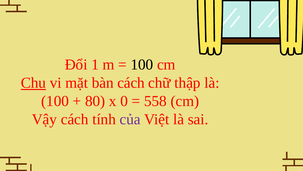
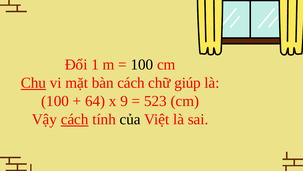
thập: thập -> giúp (188, 83)
80: 80 -> 64 (95, 101)
0: 0 -> 9 (124, 101)
558: 558 -> 523 (155, 101)
cách underline: none -> present (75, 119)
của colour: purple -> black (130, 119)
